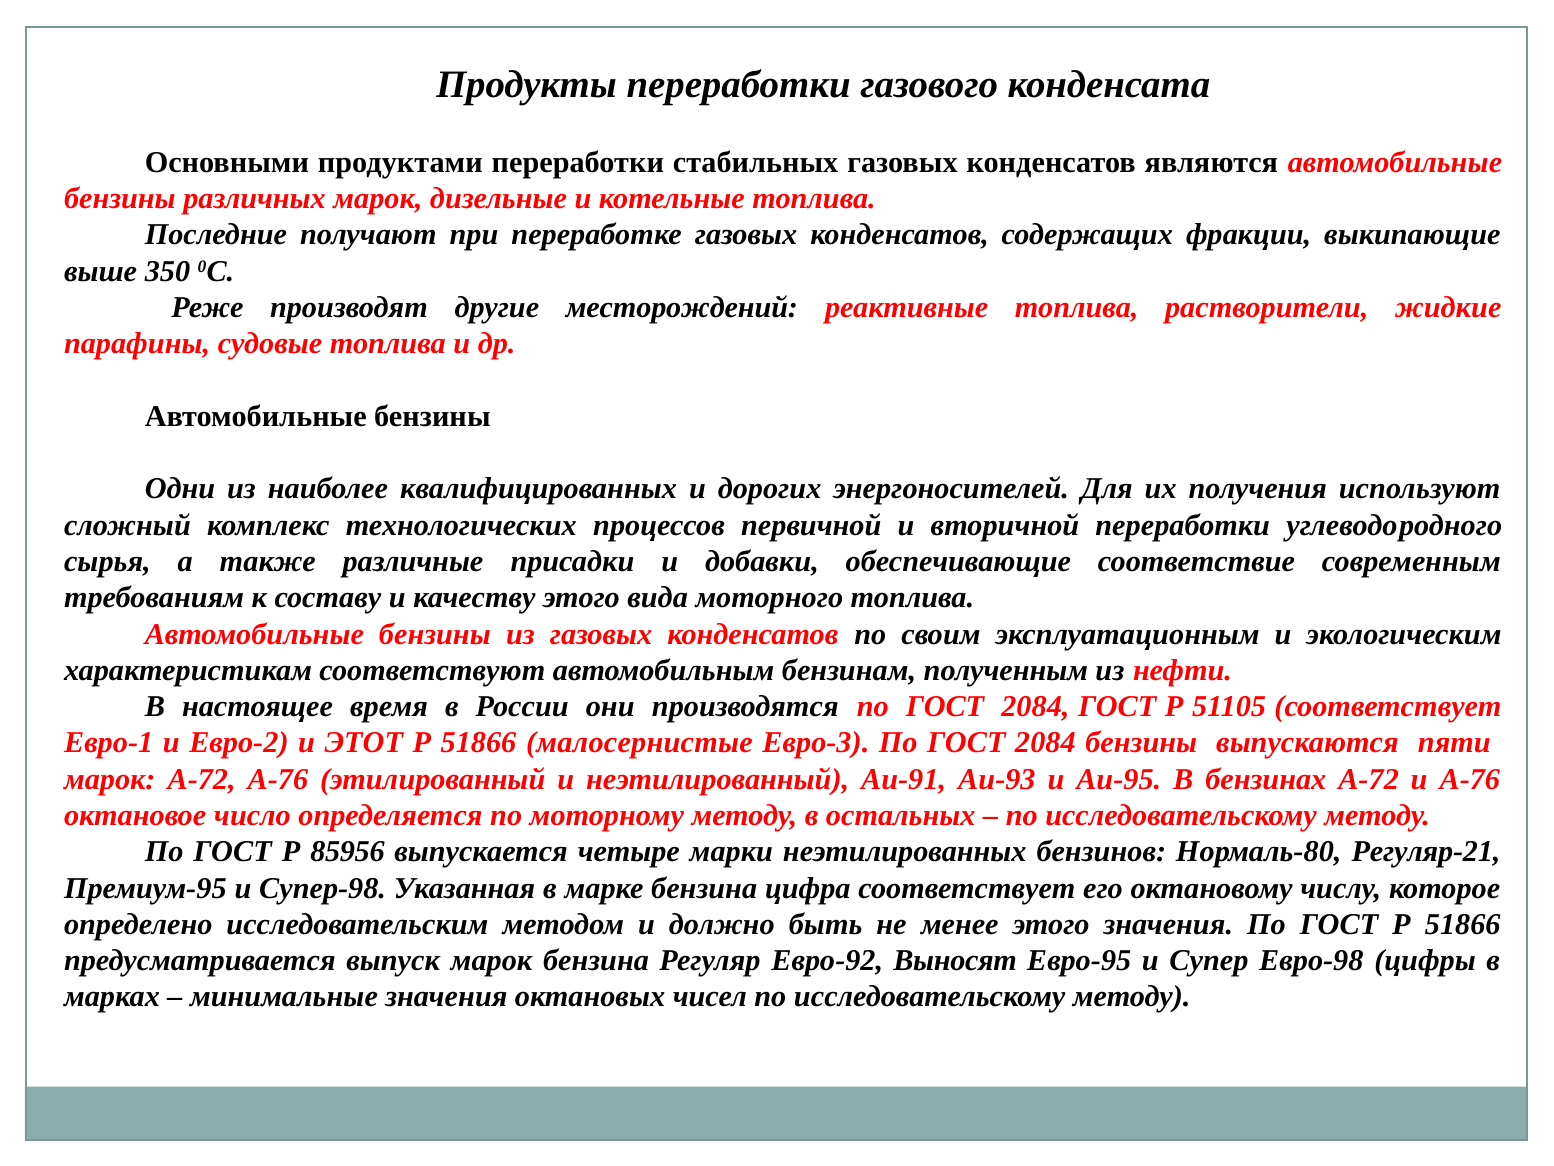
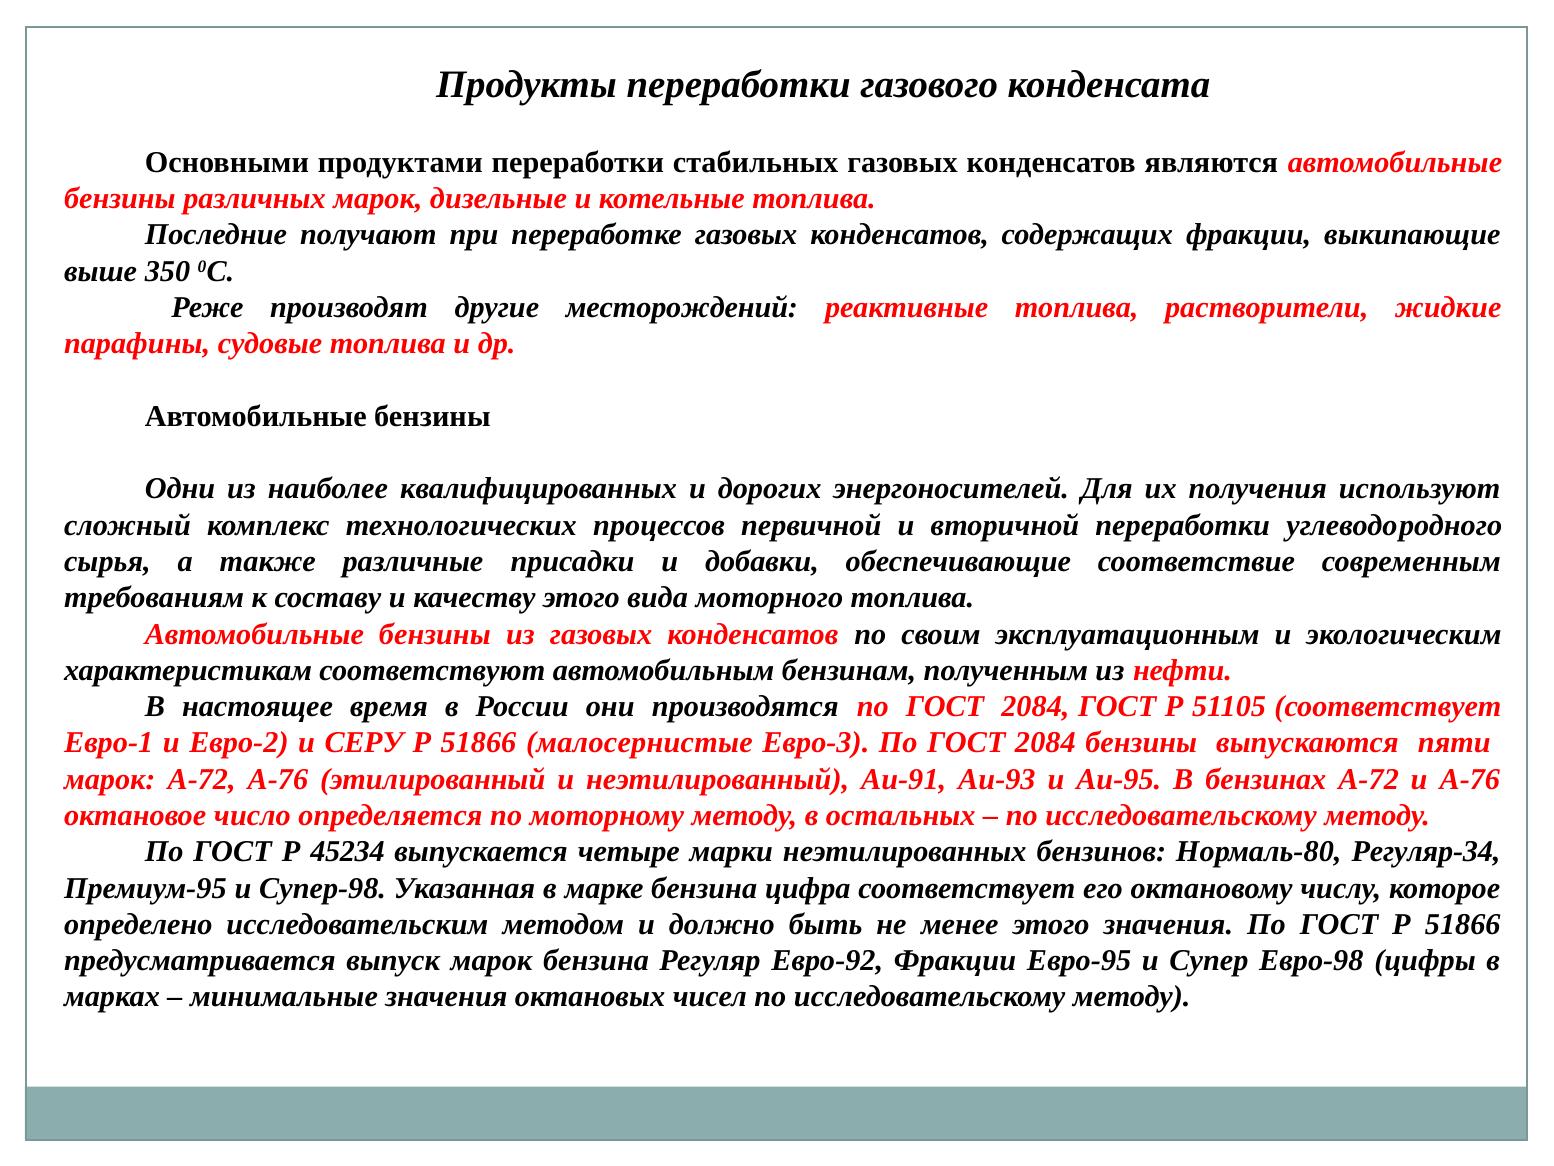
ЭТОТ: ЭТОТ -> СЕРУ (364, 743)
85956: 85956 -> 45234 (347, 851)
Регуляр-21: Регуляр-21 -> Регуляр-34 (1426, 851)
Евро-92 Выносят: Выносят -> Фракции (955, 960)
